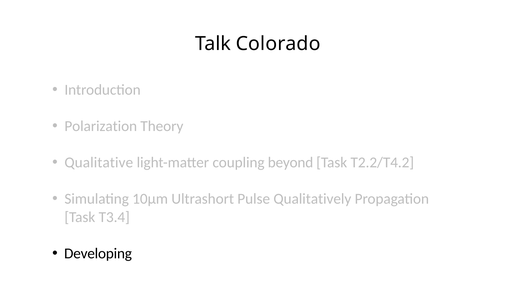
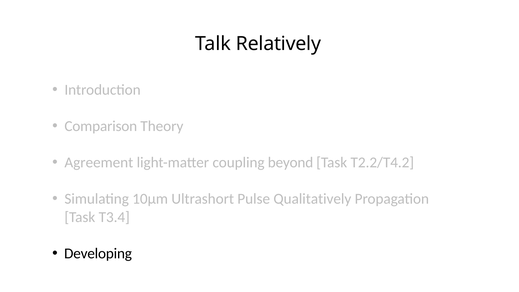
Colorado: Colorado -> Relatively (278, 44)
Polarization: Polarization -> Comparison (101, 126)
Qualitative: Qualitative -> Agreement (99, 163)
